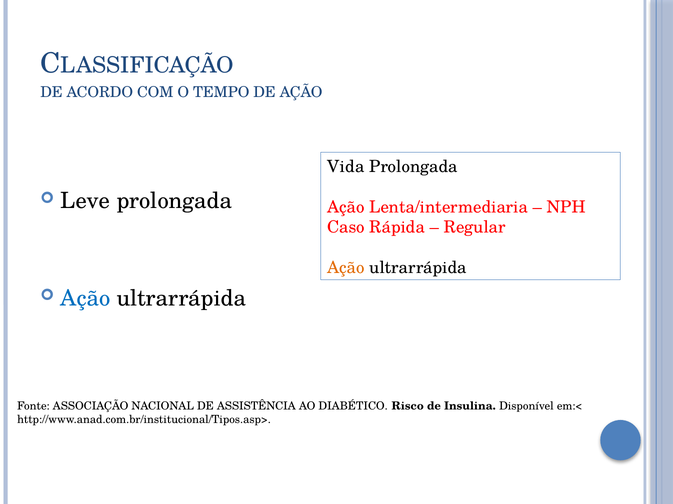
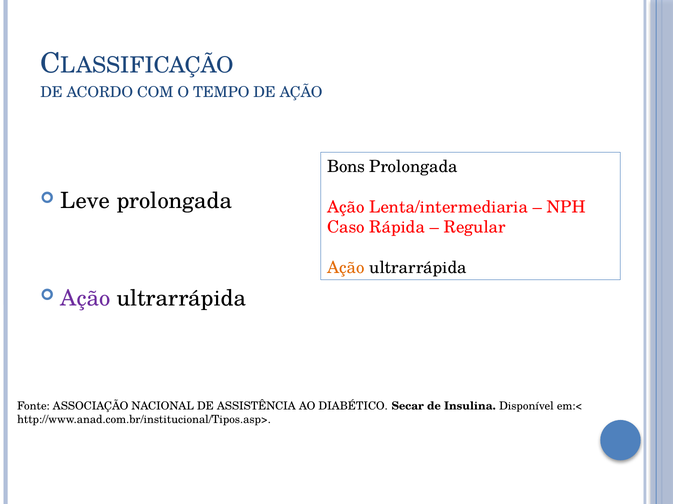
Vida: Vida -> Bons (346, 167)
Ação colour: blue -> purple (85, 299)
Risco: Risco -> Secar (408, 407)
